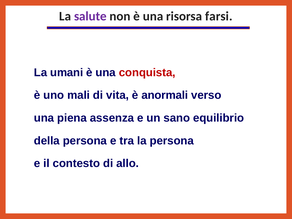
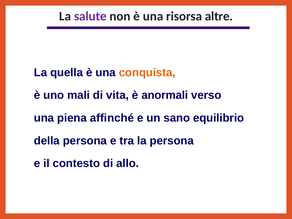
farsi: farsi -> altre (219, 16)
umani: umani -> quella (67, 72)
conquista colour: red -> orange (147, 72)
assenza: assenza -> affinché (112, 118)
